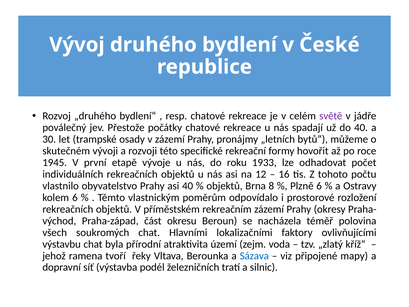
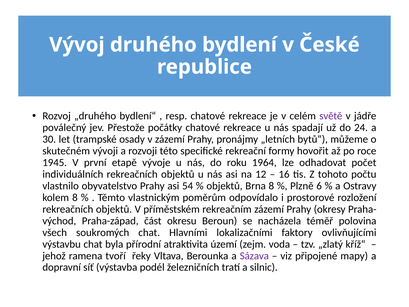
do 40: 40 -> 24 (361, 128)
1933: 1933 -> 1964 (264, 162)
asi 40: 40 -> 54 (188, 186)
kolem 6: 6 -> 8 (75, 197)
Sázava colour: blue -> purple (254, 256)
